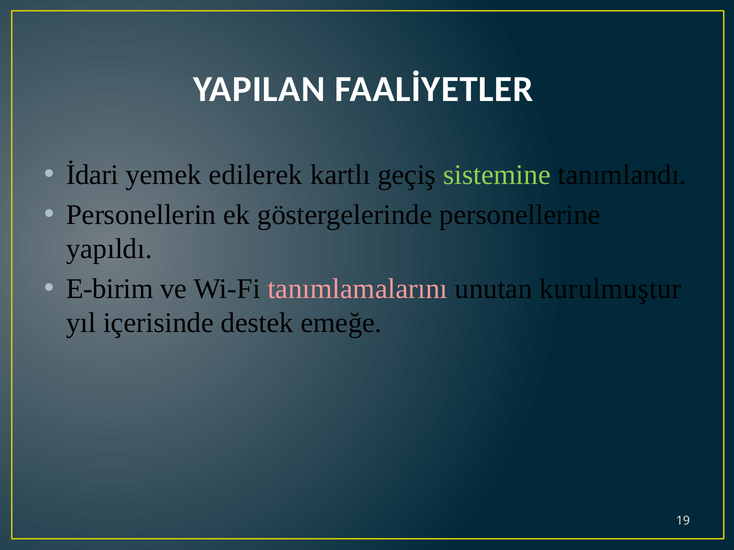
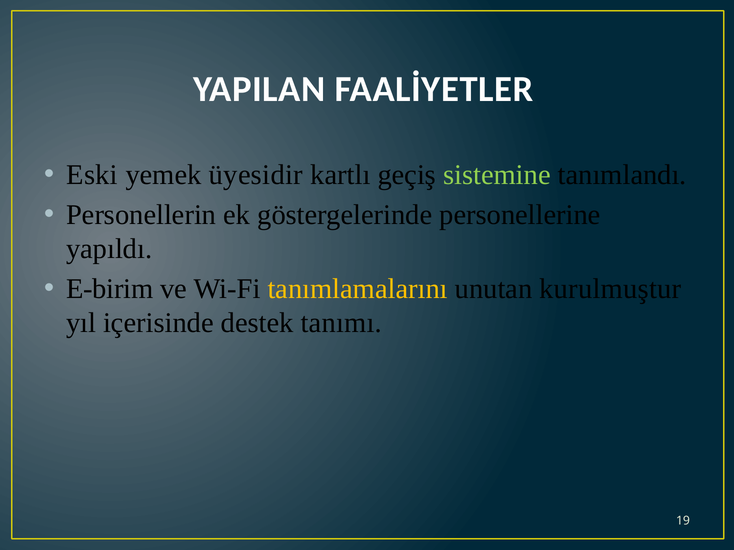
İdari: İdari -> Eski (92, 175)
edilerek: edilerek -> üyesidir (256, 175)
tanımlamalarını colour: pink -> yellow (358, 289)
emeğe: emeğe -> tanımı (341, 323)
